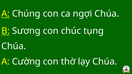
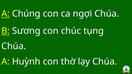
Cường: Cường -> Huỳnh (26, 62)
